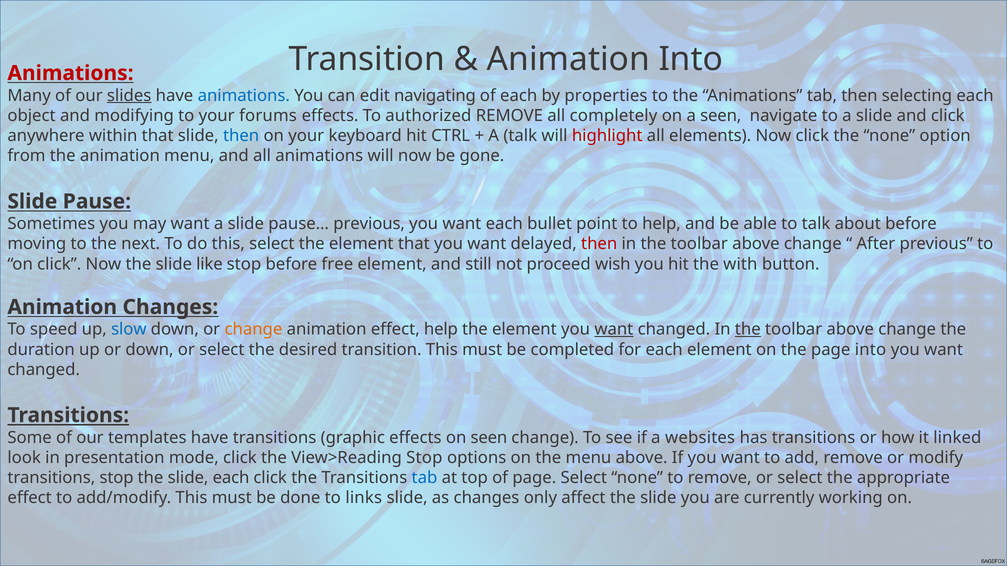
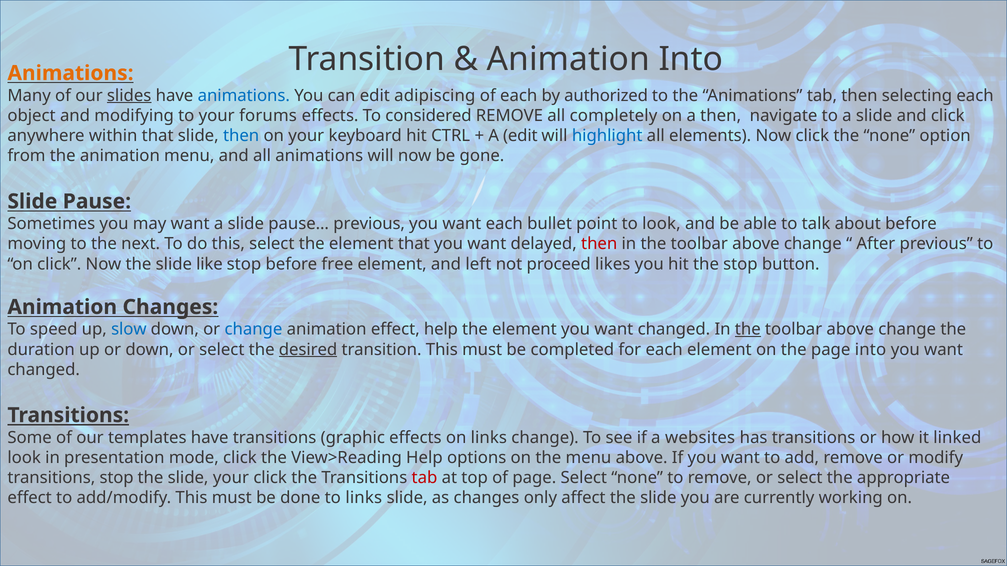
Animations colour: red -> orange (71, 73)
navigating: navigating -> adipiscing (435, 96)
properties: properties -> authorized (606, 96)
authorized: authorized -> considered (428, 116)
a seen: seen -> then (721, 116)
A talk: talk -> edit (520, 136)
highlight colour: red -> blue (607, 136)
to help: help -> look (661, 224)
still: still -> left (478, 264)
wish: wish -> likes (613, 264)
the with: with -> stop (740, 264)
change colour: orange -> blue (253, 330)
want underline: present -> none (614, 330)
desired underline: none -> present (308, 350)
on seen: seen -> links (489, 438)
View>Reading Stop: Stop -> Help (424, 458)
slide each: each -> your (231, 478)
tab colour: blue -> red (424, 478)
